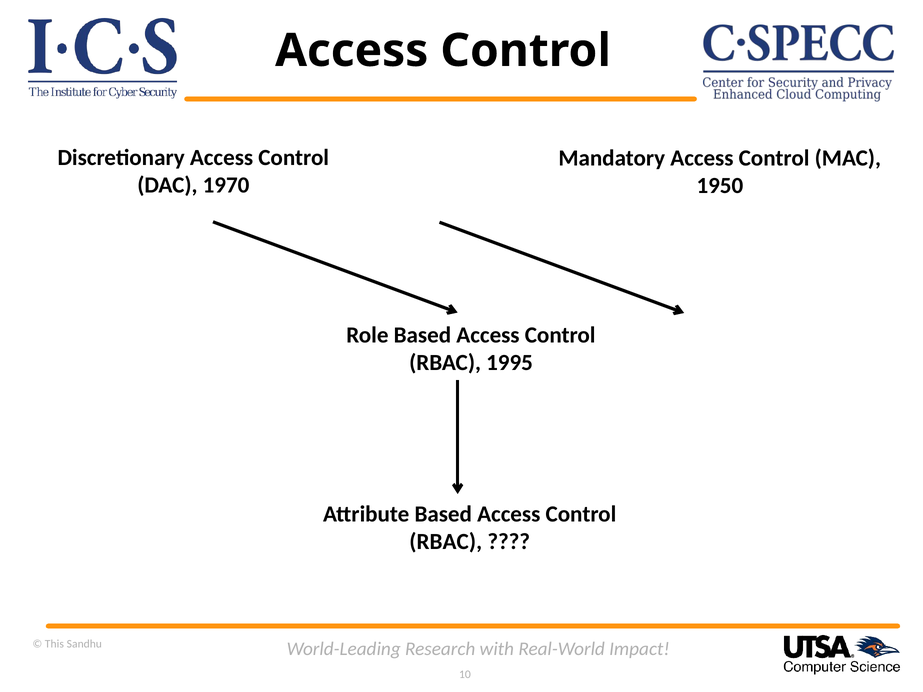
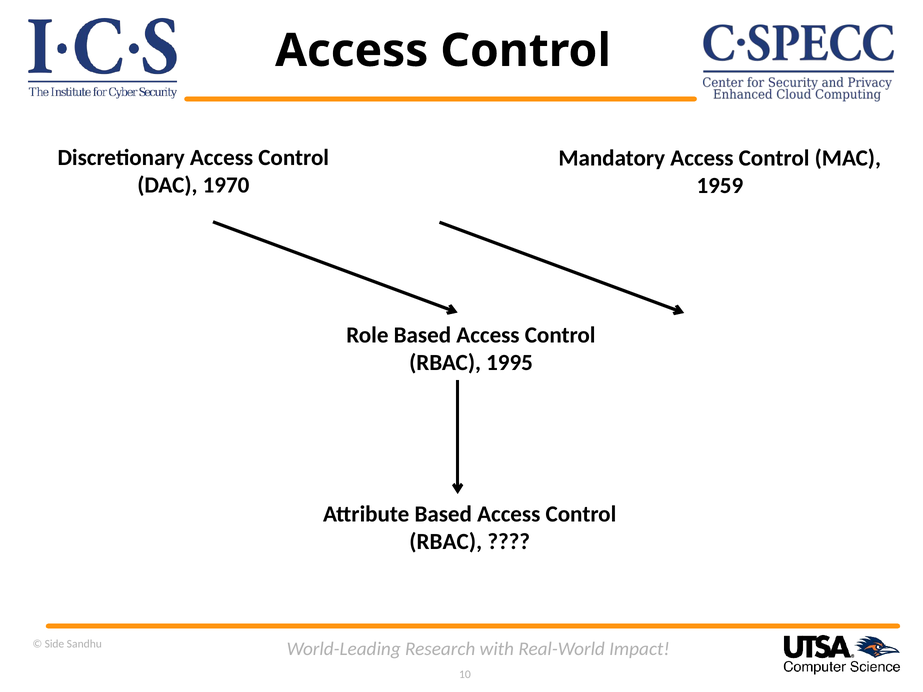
1950: 1950 -> 1959 (720, 186)
This: This -> Side (54, 644)
